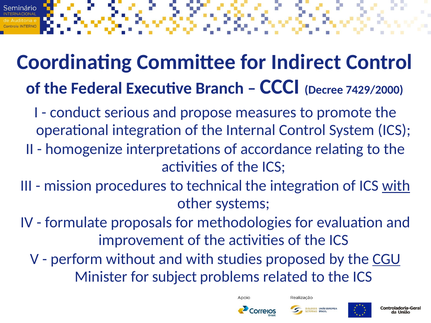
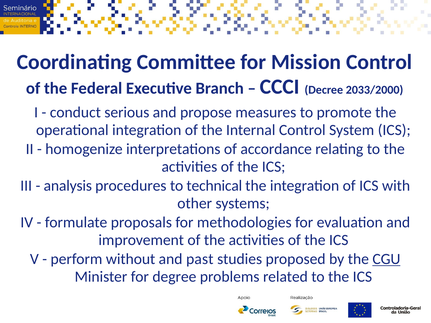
Indirect: Indirect -> Mission (306, 62)
7429/2000: 7429/2000 -> 2033/2000 (375, 90)
mission: mission -> analysis (68, 186)
with underline: present -> none (396, 186)
and with: with -> past (200, 259)
subject: subject -> degree (174, 277)
